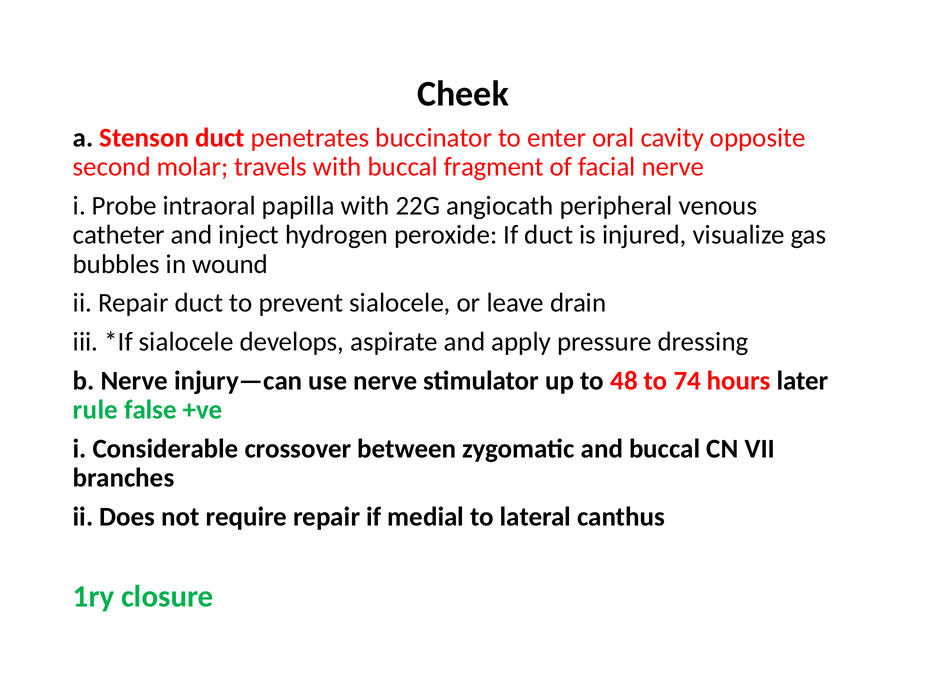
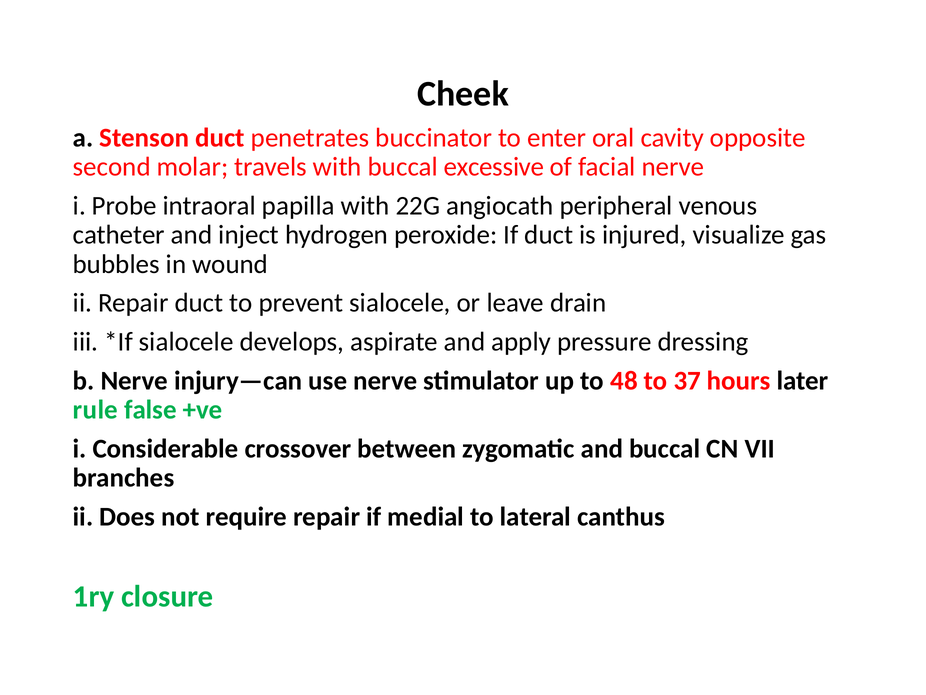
fragment: fragment -> excessive (494, 167)
74: 74 -> 37 (687, 380)
